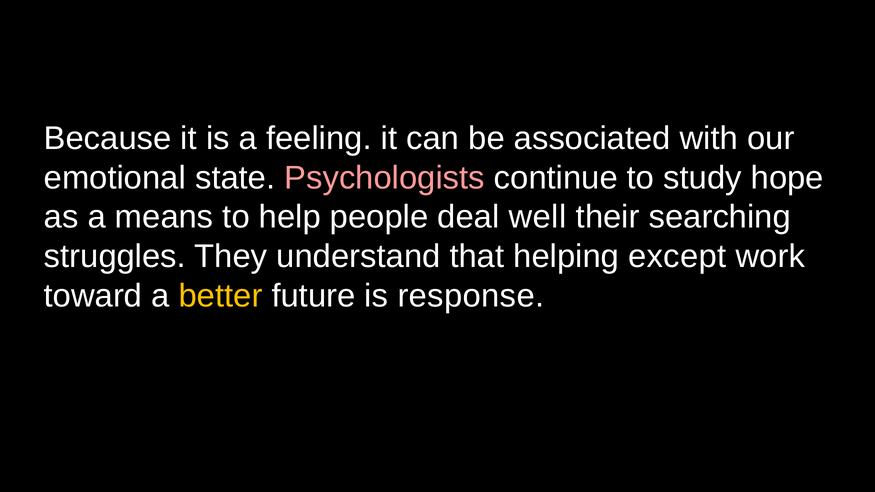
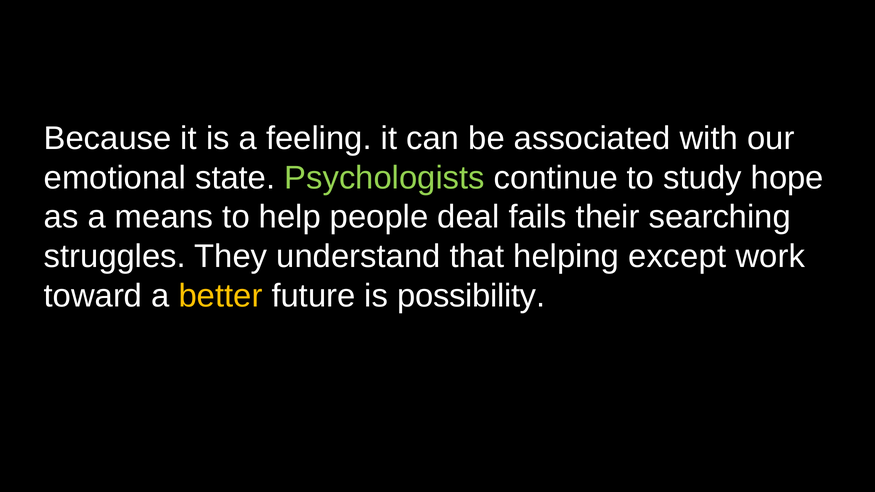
Psychologists colour: pink -> light green (385, 178)
well: well -> fails (538, 217)
response: response -> possibility (471, 296)
